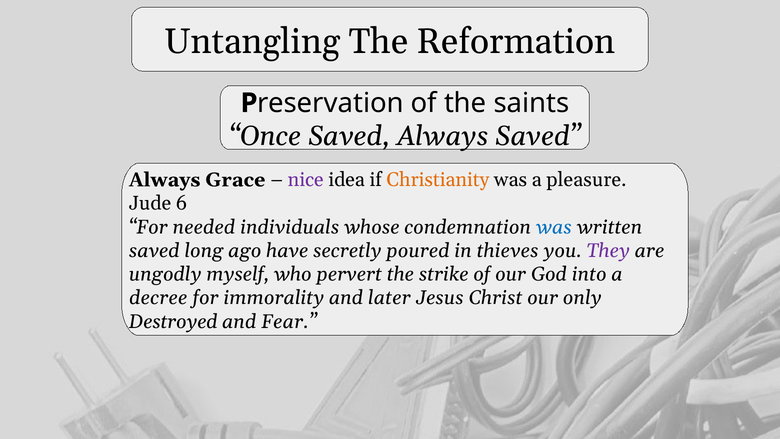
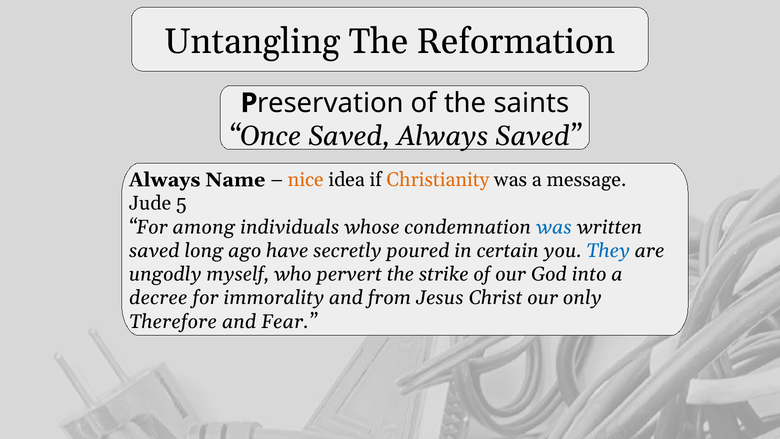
Grace: Grace -> Name (235, 180)
nice colour: purple -> orange (306, 180)
pleasure: pleasure -> message (586, 180)
6: 6 -> 5 (181, 203)
needed: needed -> among (204, 227)
thieves: thieves -> certain (508, 251)
They colour: purple -> blue (608, 251)
later: later -> from (390, 298)
Destroyed: Destroyed -> Therefore (173, 321)
